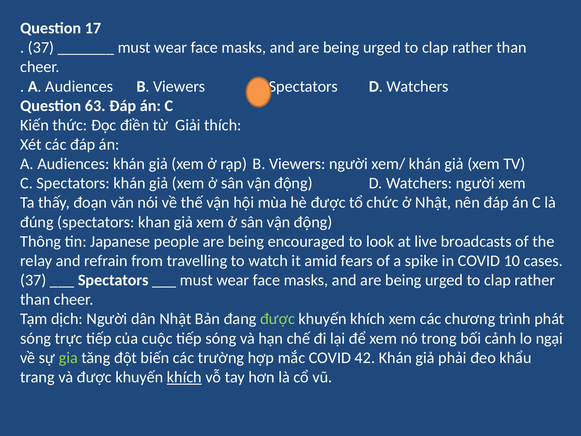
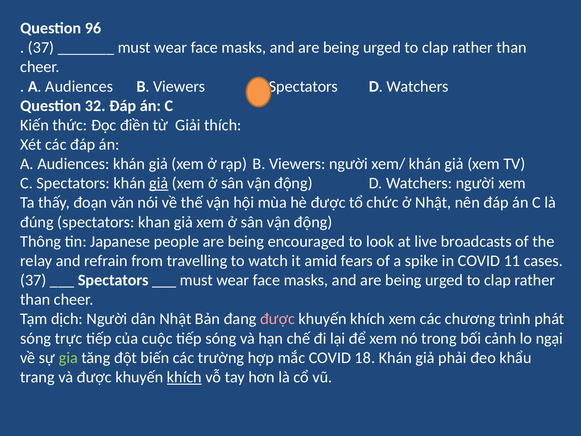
17: 17 -> 96 (93, 28)
63: 63 -> 32 (95, 106)
giả underline: none -> present (159, 183)
10: 10 -> 11 (512, 261)
được colour: light green -> pink (277, 319)
42: 42 -> 18 (365, 358)
